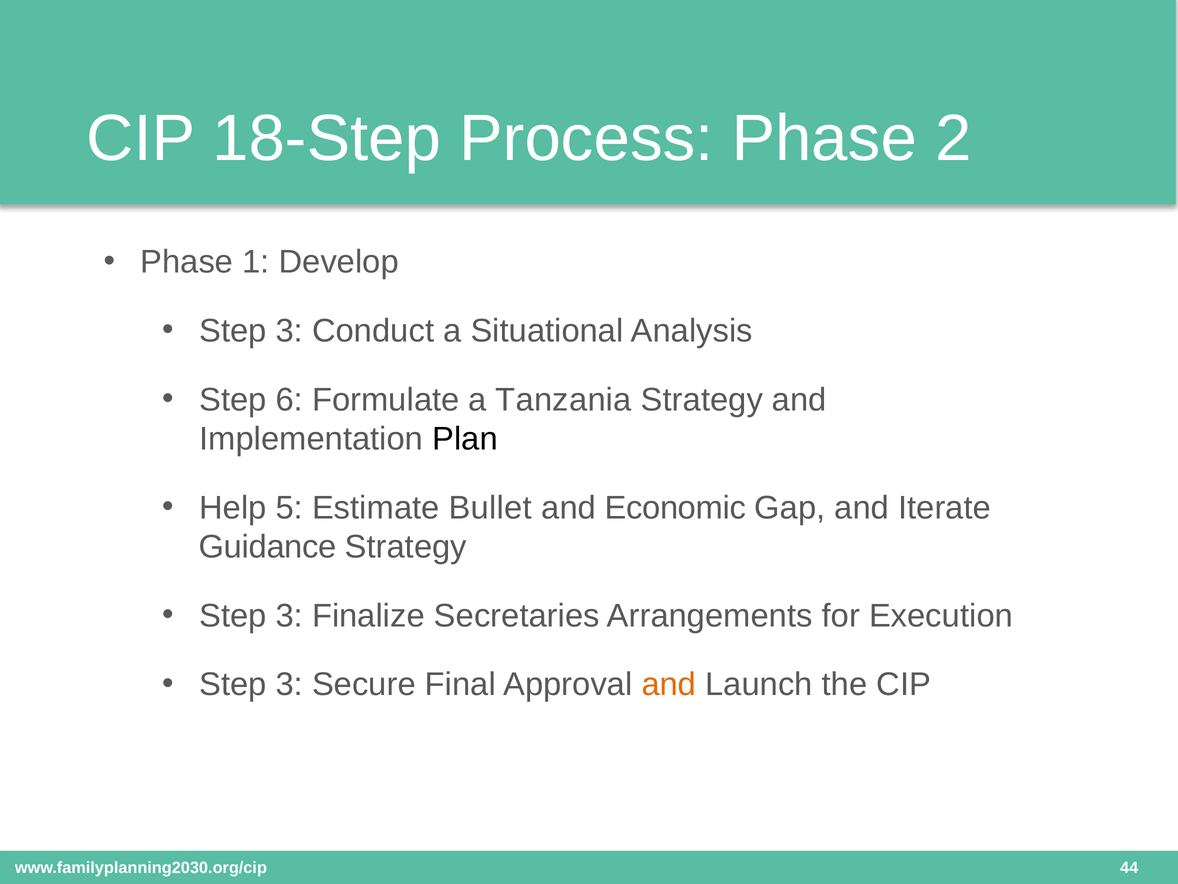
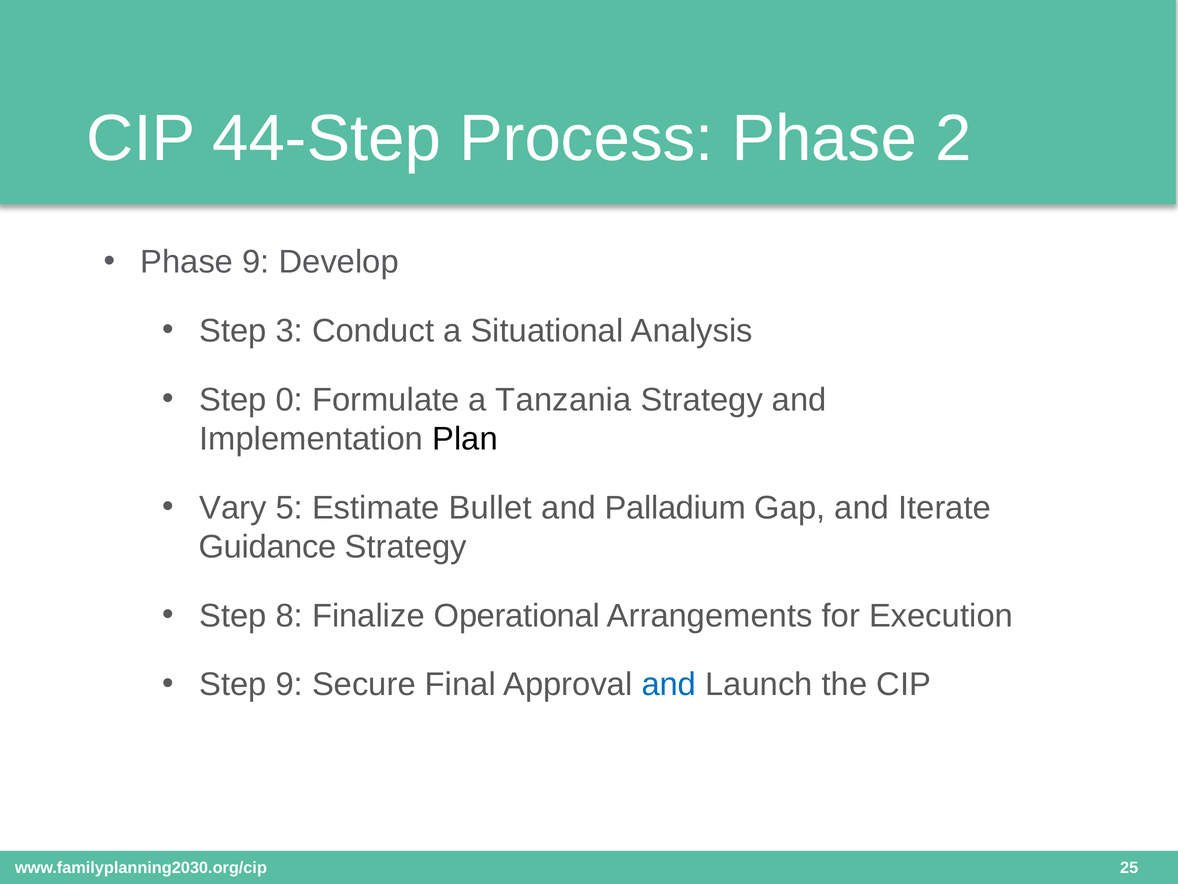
18-Step: 18-Step -> 44-Step (327, 138)
Phase 1: 1 -> 9 (256, 262)
6: 6 -> 0 (289, 400)
Help: Help -> Vary (233, 508)
Economic: Economic -> Palladium (675, 508)
3: 3 -> 8 (289, 616)
Secretaries: Secretaries -> Operational (517, 616)
3: 3 -> 9 (289, 684)
and colour: orange -> blue (669, 684)
44: 44 -> 25 (1129, 867)
